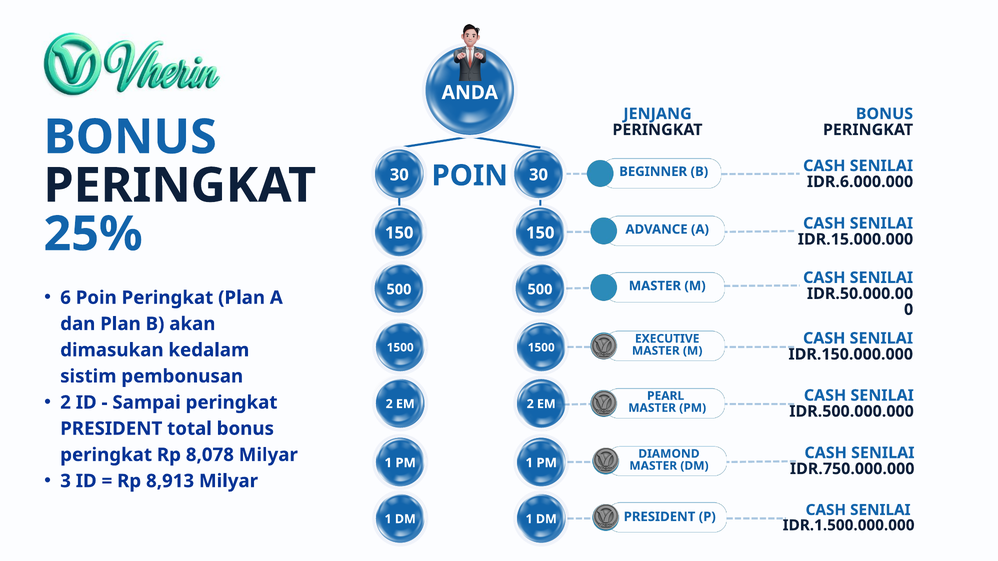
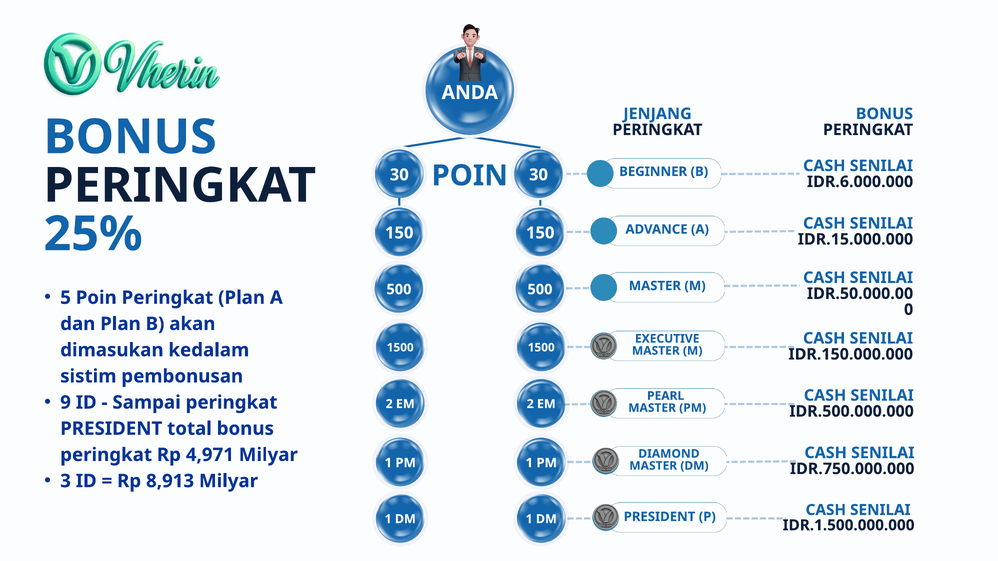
6: 6 -> 5 (66, 298)
2: 2 -> 9 (66, 403)
8,078: 8,078 -> 4,971 (210, 455)
